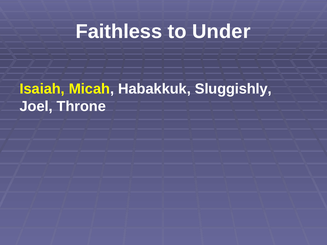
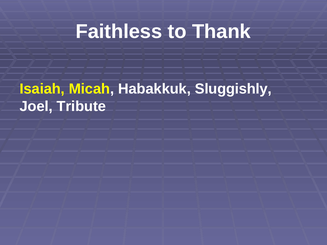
Under: Under -> Thank (221, 32)
Throne: Throne -> Tribute (81, 106)
